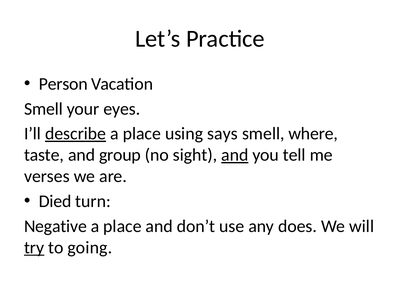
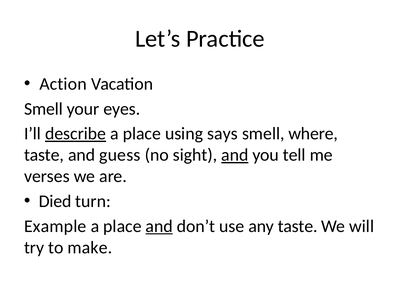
Person: Person -> Action (63, 84)
group: group -> guess (120, 155)
Negative: Negative -> Example (55, 226)
and underline: none -> present (159, 226)
any does: does -> taste (298, 226)
try underline: present -> none (34, 248)
going: going -> make (90, 248)
